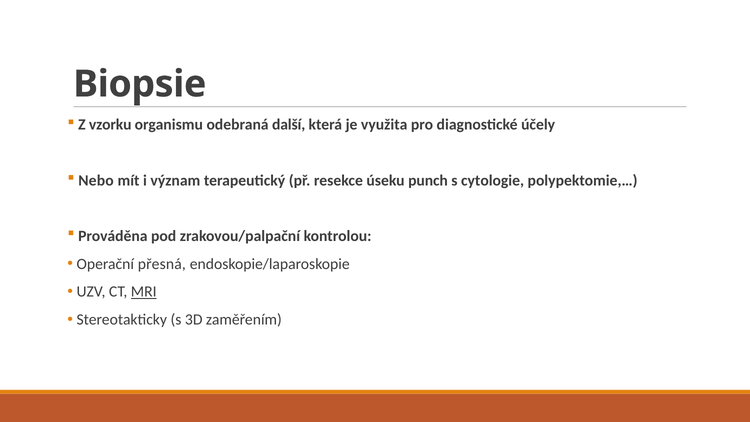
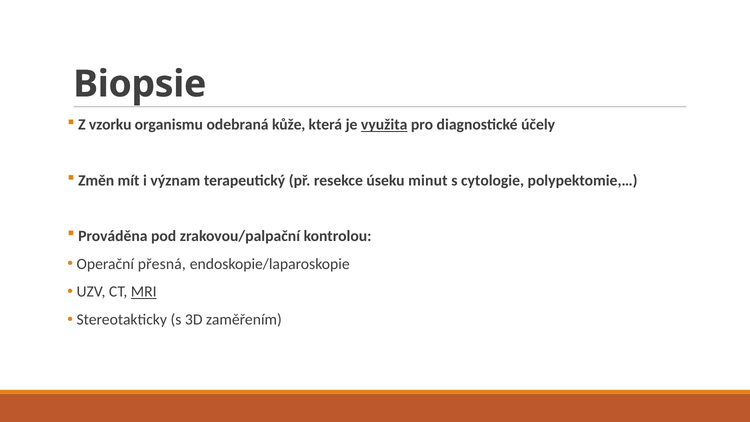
další: další -> kůže (289, 125)
využita underline: none -> present (384, 125)
Nebo: Nebo -> Změn (96, 180)
punch: punch -> minut (428, 180)
